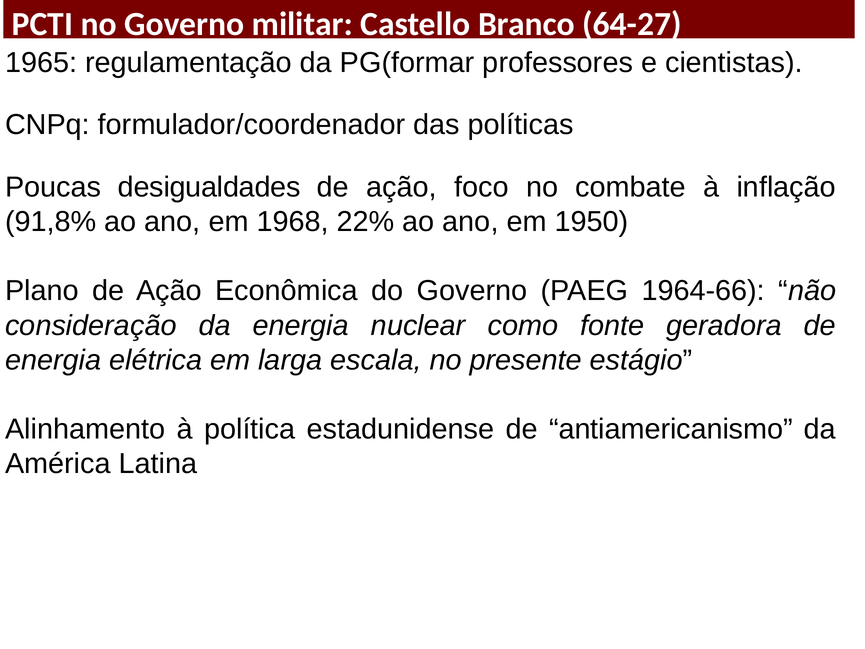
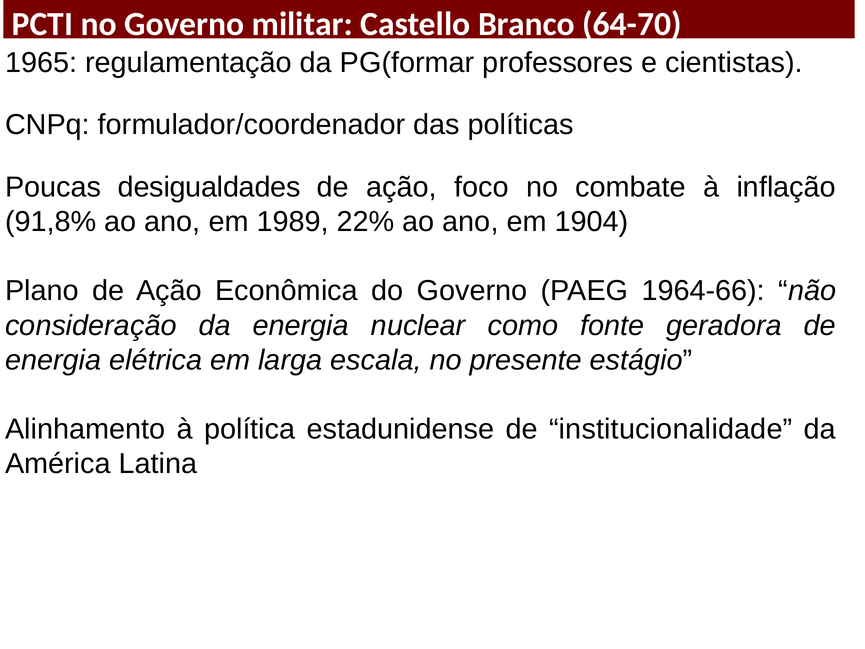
64-27: 64-27 -> 64-70 (632, 24)
1968: 1968 -> 1989 (293, 222)
1950: 1950 -> 1904 (591, 222)
antiamericanismo: antiamericanismo -> institucionalidade (671, 429)
